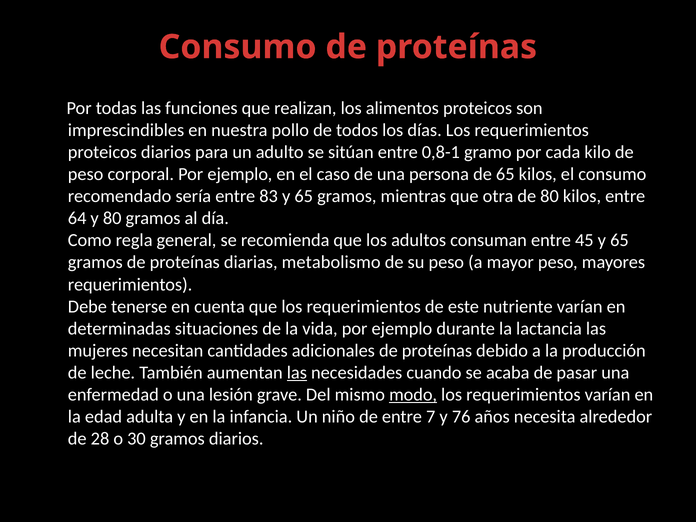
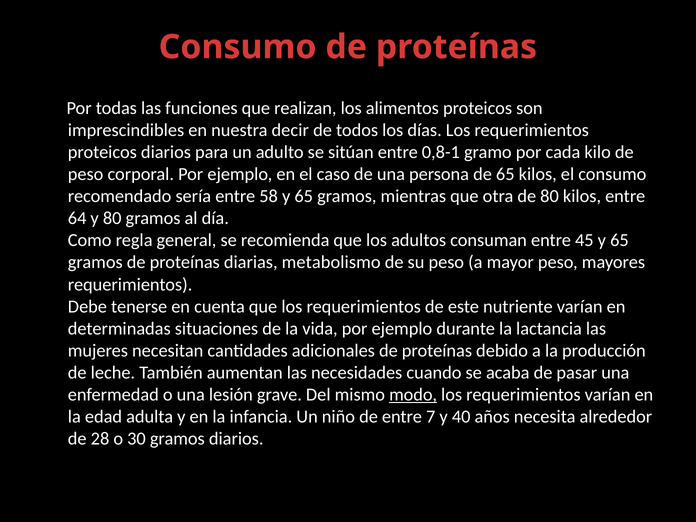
pollo: pollo -> decir (290, 130)
83: 83 -> 58 (269, 196)
las underline: present -> none (297, 373)
76: 76 -> 40 (461, 417)
